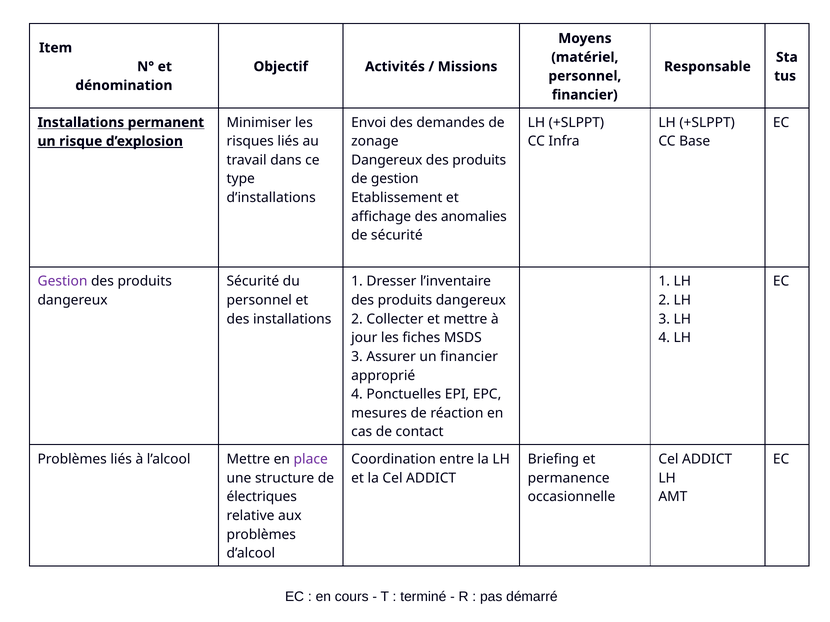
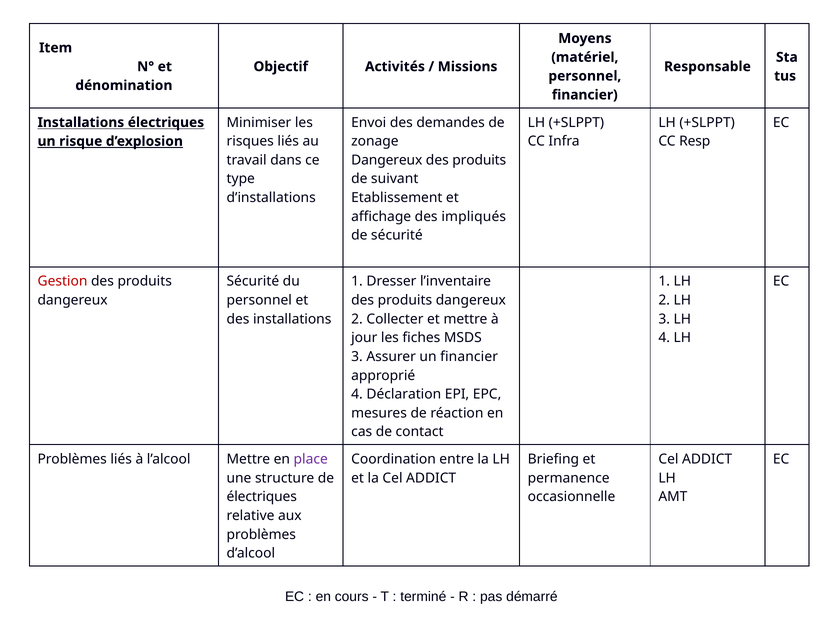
Installations permanent: permanent -> électriques (166, 123)
Base: Base -> Resp (695, 141)
de gestion: gestion -> suivant (395, 179)
anomalies: anomalies -> impliqués (474, 217)
Gestion colour: purple -> red (63, 282)
Ponctuelles: Ponctuelles -> Déclaration (404, 395)
